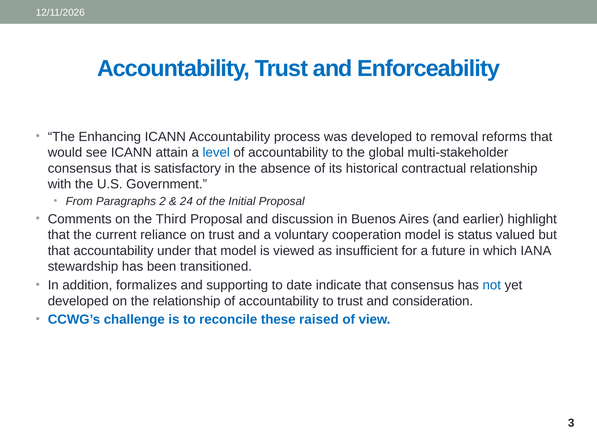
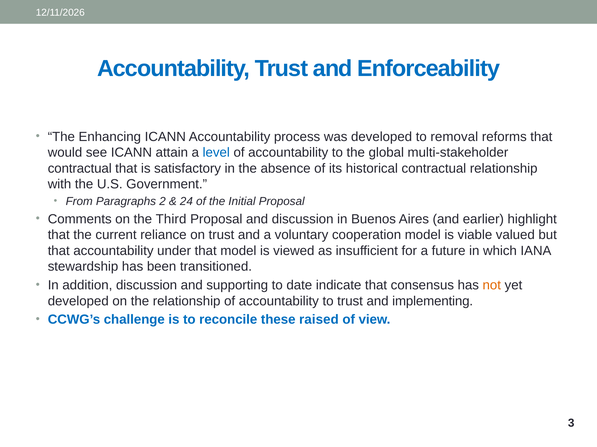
consensus: consensus -> contractual (80, 169)
status: status -> viable (475, 235)
addition formalizes: formalizes -> discussion (147, 286)
not colour: blue -> orange (492, 286)
consideration: consideration -> implementing (433, 301)
